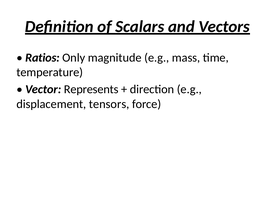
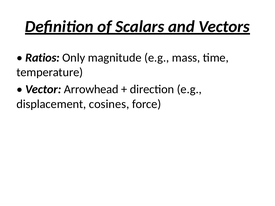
Represents: Represents -> Arrowhead (91, 89)
tensors: tensors -> cosines (109, 104)
